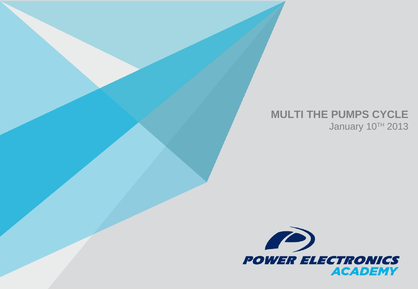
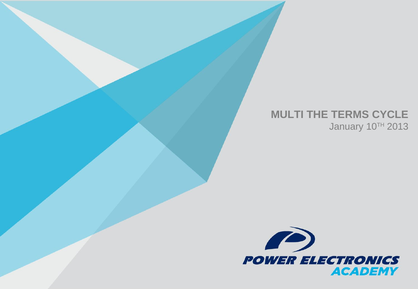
PUMPS: PUMPS -> TERMS (350, 115)
